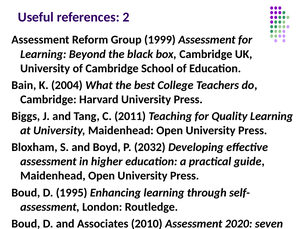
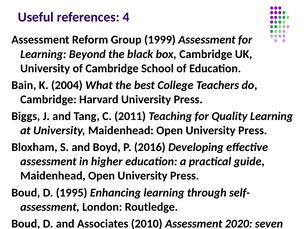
2: 2 -> 4 (126, 17)
2032: 2032 -> 2016 (150, 147)
